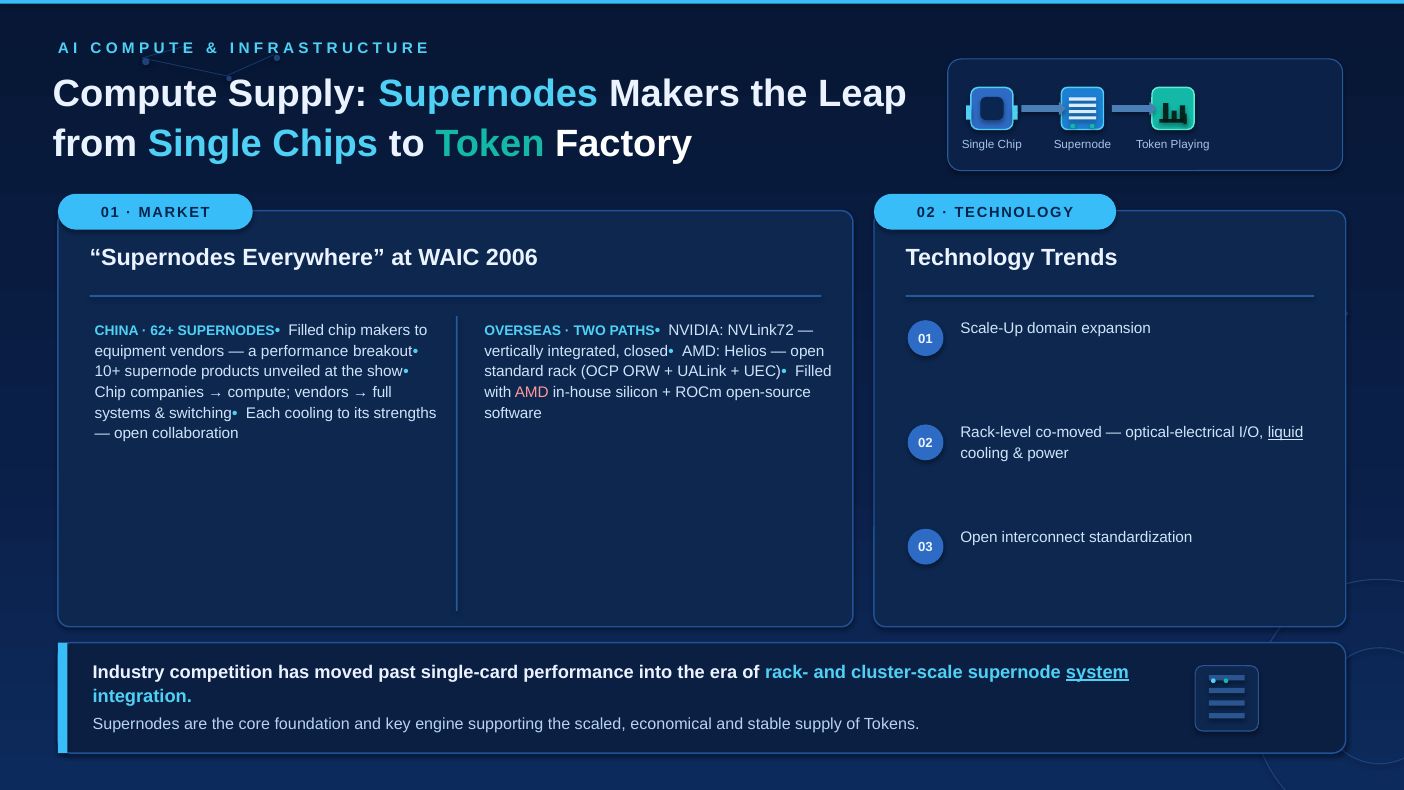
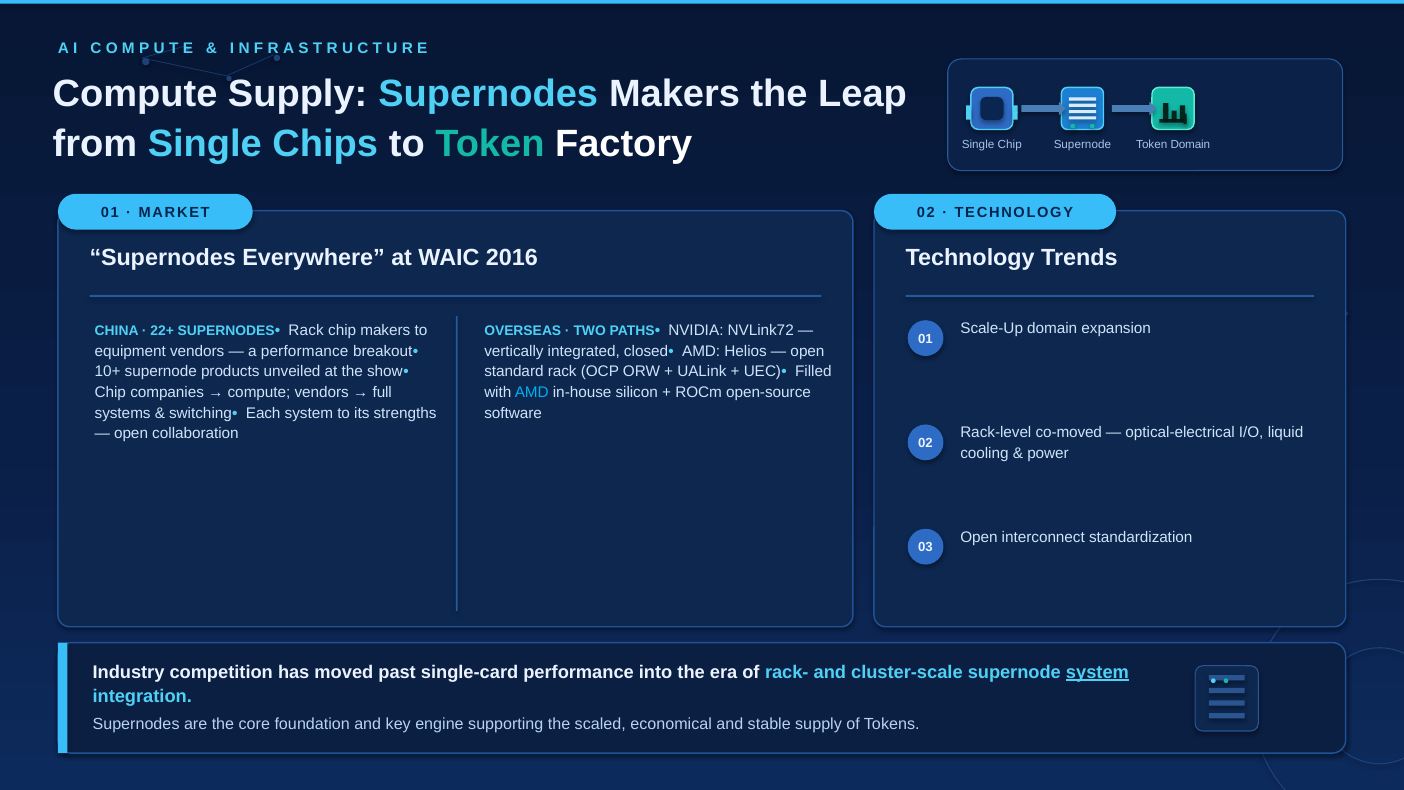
Token Playing: Playing -> Domain (1190, 145)
2006: 2006 -> 2016 (512, 258)
62+: 62+ -> 22+ (162, 331)
SUPERNODES• Filled: Filled -> Rack (306, 330)
AMD colour: pink -> light blue (532, 392)
Each cooling: cooling -> system (309, 413)
liquid underline: present -> none (1286, 433)
